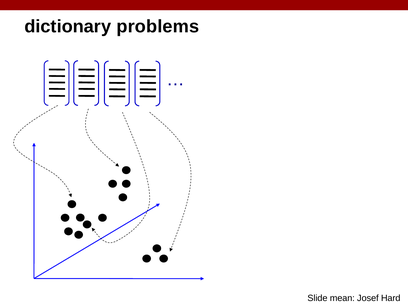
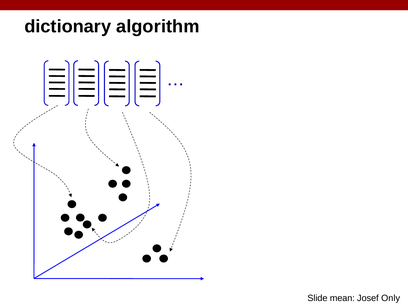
problems: problems -> algorithm (158, 26)
Hard: Hard -> Only (391, 298)
